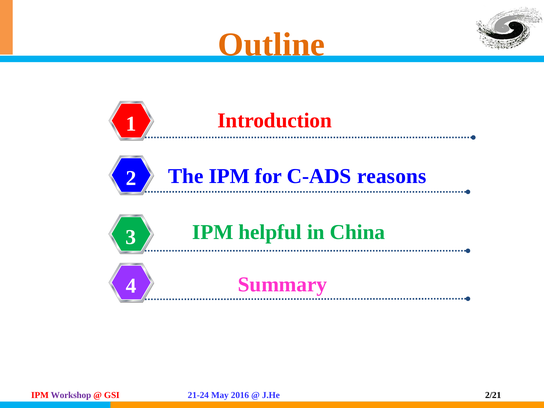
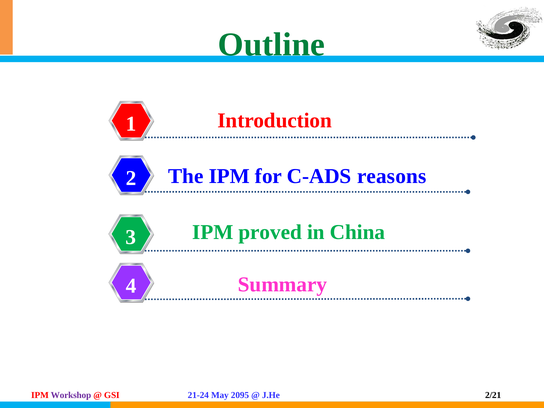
Outline colour: orange -> green (271, 45)
helpful: helpful -> proved (270, 232)
2016: 2016 -> 2095 (240, 395)
